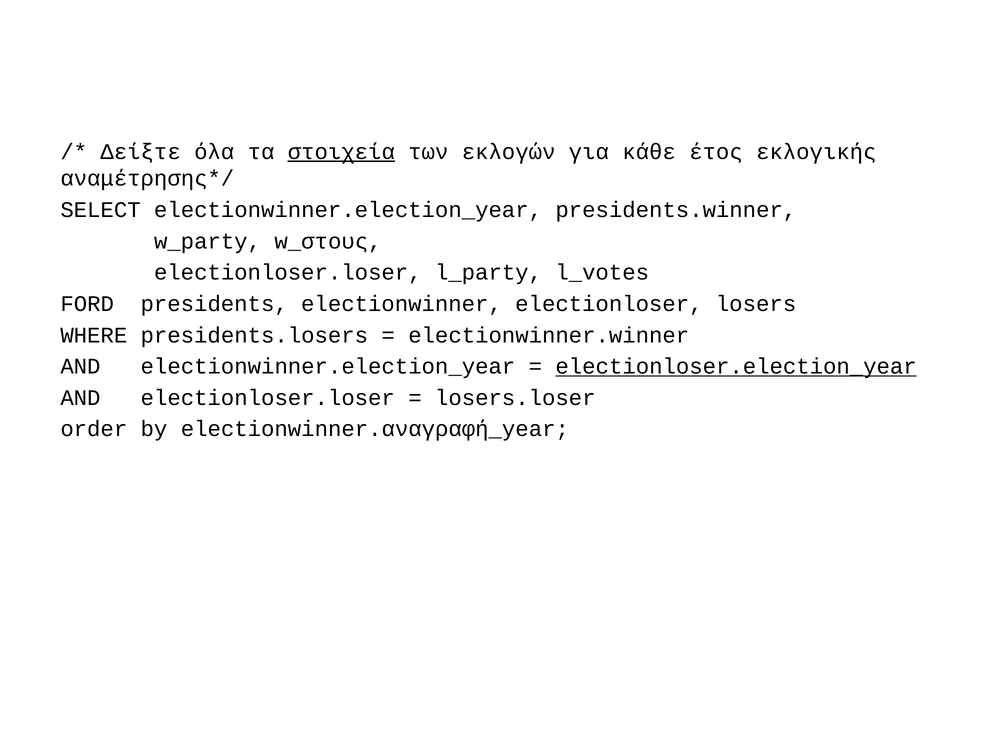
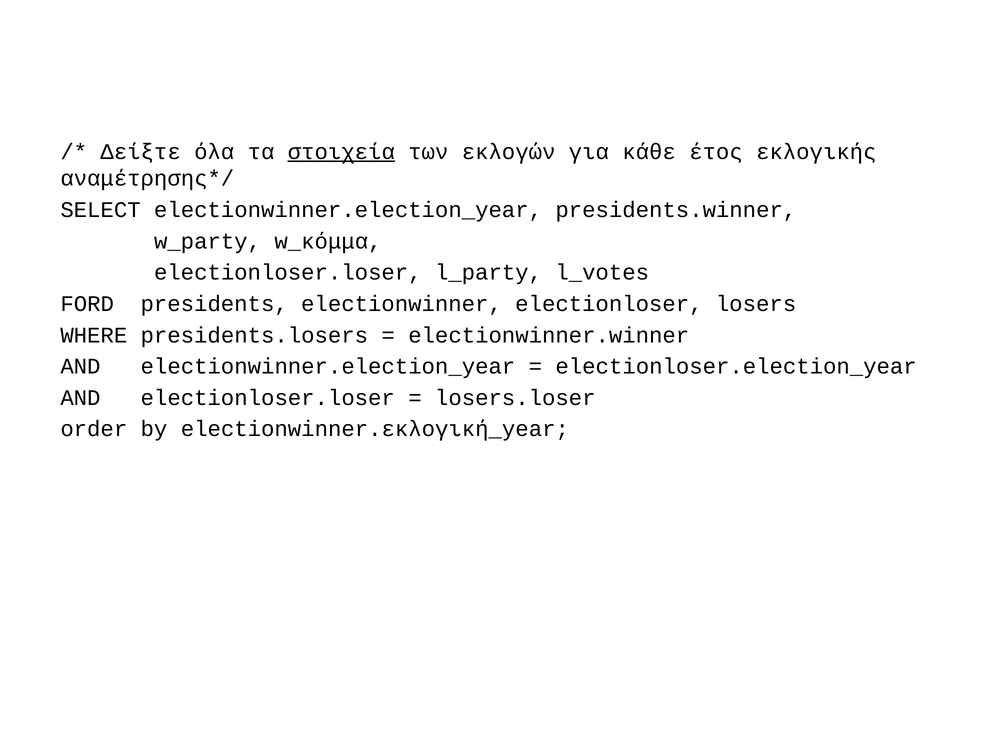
w_στους: w_στους -> w_κόμμα (328, 241)
electionloser.election_year underline: present -> none (736, 367)
electionwinner.αναγραφή_year: electionwinner.αναγραφή_year -> electionwinner.εκλογική_year (375, 429)
